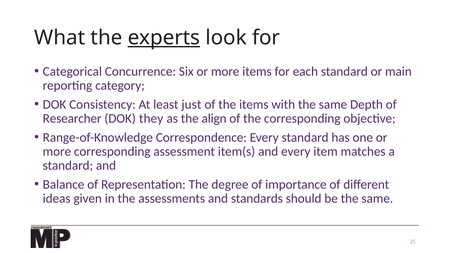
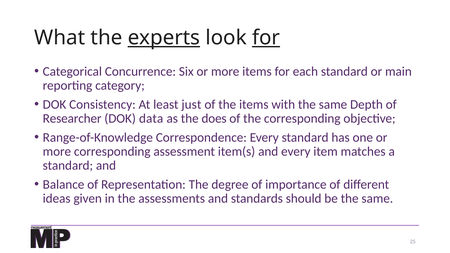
for underline: none -> present (266, 38)
they: they -> data (151, 119)
align: align -> does (214, 119)
